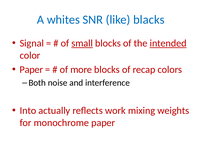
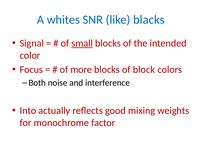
intended underline: present -> none (168, 43)
Paper: Paper -> Focus (31, 69)
recap: recap -> block (144, 69)
work: work -> good (115, 110)
monochrome paper: paper -> factor (103, 122)
